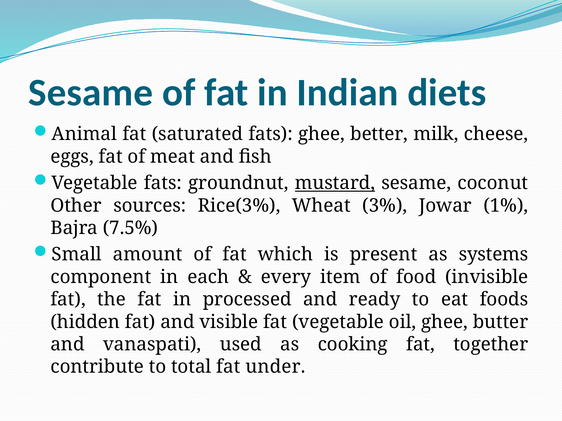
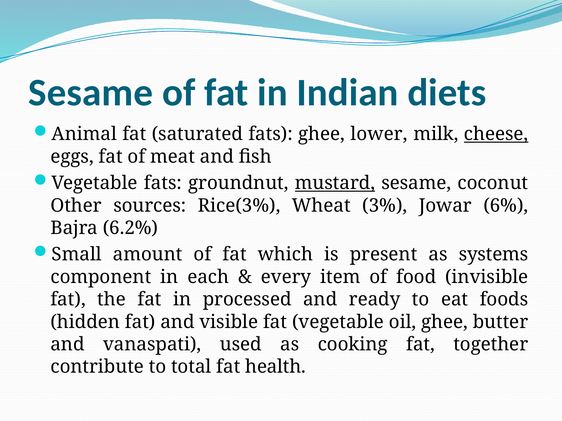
better: better -> lower (379, 134)
cheese underline: none -> present (496, 134)
1%: 1% -> 6% (506, 206)
7.5%: 7.5% -> 6.2% (130, 228)
under: under -> health (276, 367)
